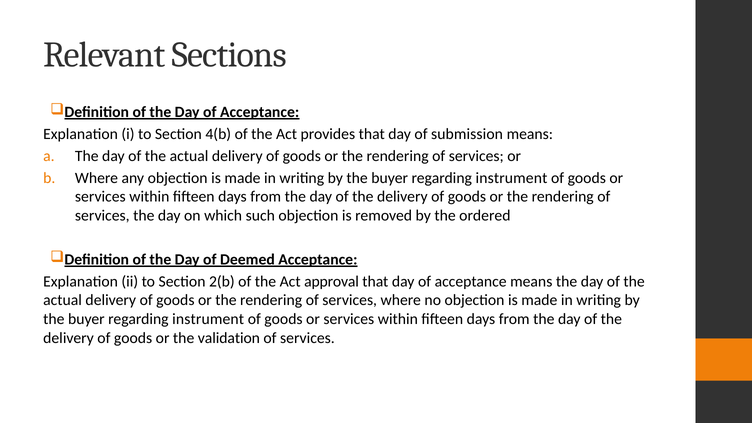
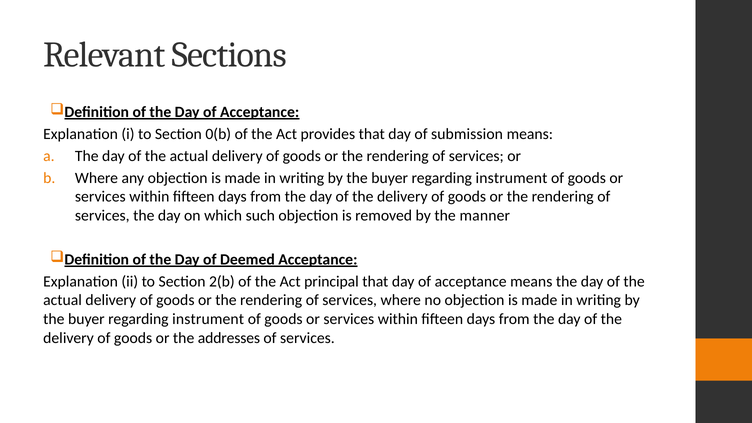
4(b: 4(b -> 0(b (218, 134)
ordered: ordered -> manner (485, 216)
approval: approval -> principal (331, 281)
validation: validation -> addresses (229, 338)
